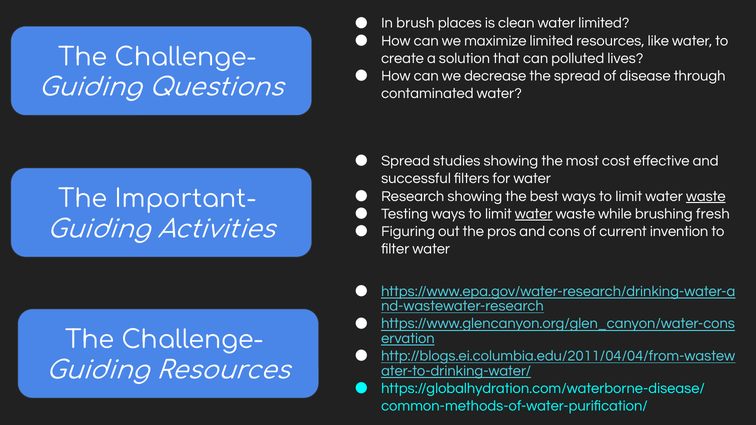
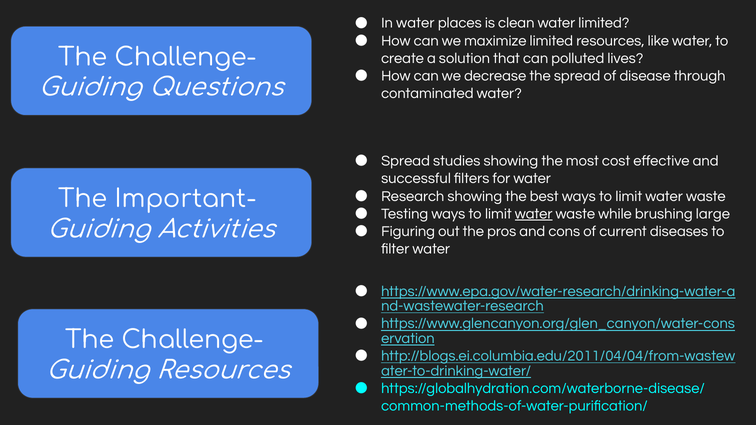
In brush: brush -> water (415, 23)
waste underline: present -> none (706, 196)
fresh: fresh -> large (713, 214)
invention: invention -> diseases (679, 232)
